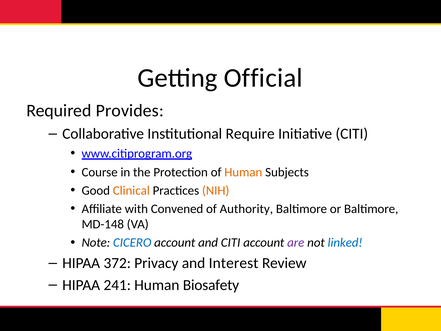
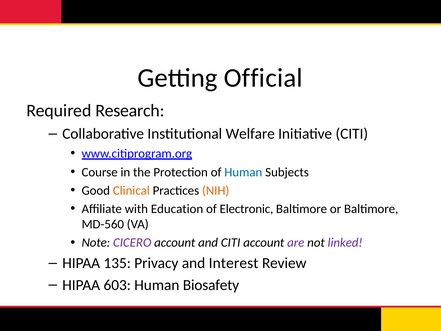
Provides: Provides -> Research (130, 111)
Require: Require -> Welfare (250, 134)
Human colour: orange -> blue (243, 172)
Convened: Convened -> Education (177, 209)
Authority: Authority -> Electronic (246, 209)
MD-148: MD-148 -> MD-560 (103, 224)
CICERO colour: blue -> purple (132, 243)
linked colour: blue -> purple (345, 243)
372: 372 -> 135 (117, 263)
241: 241 -> 603 (117, 285)
